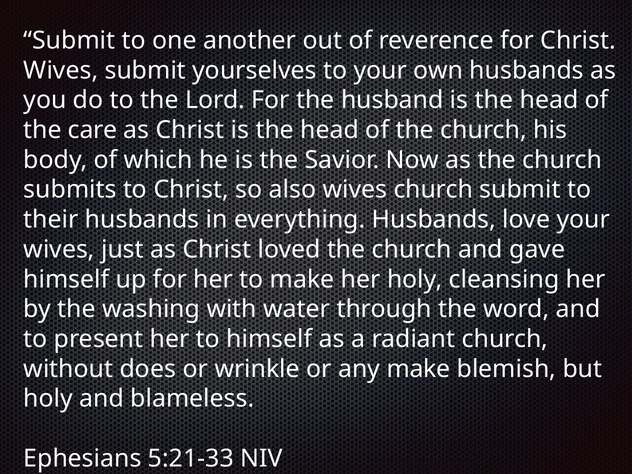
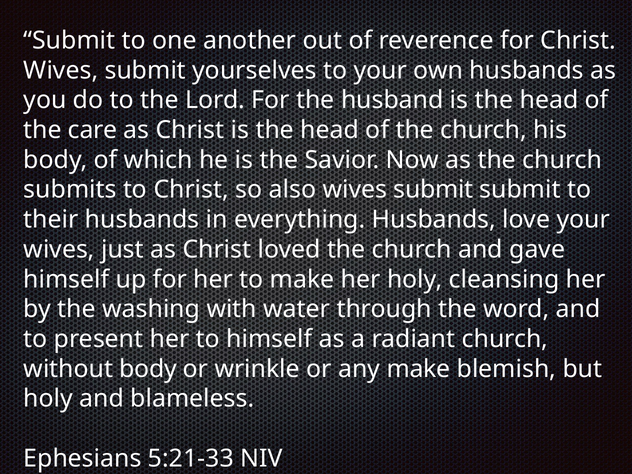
also wives church: church -> submit (433, 190)
without does: does -> body (148, 369)
